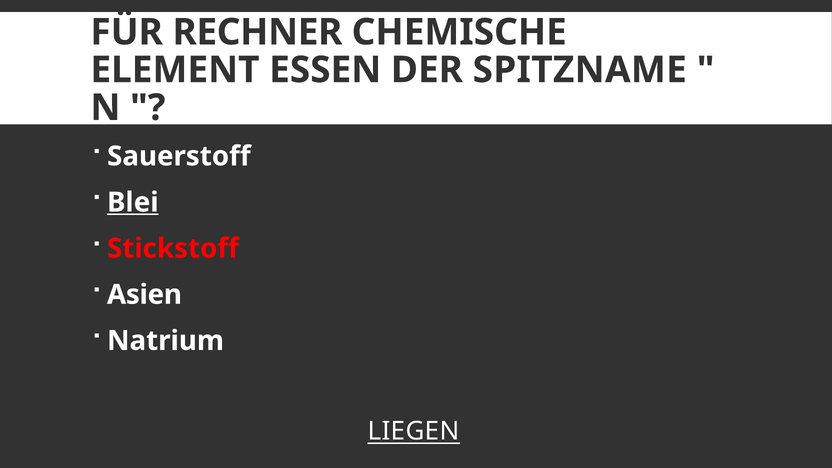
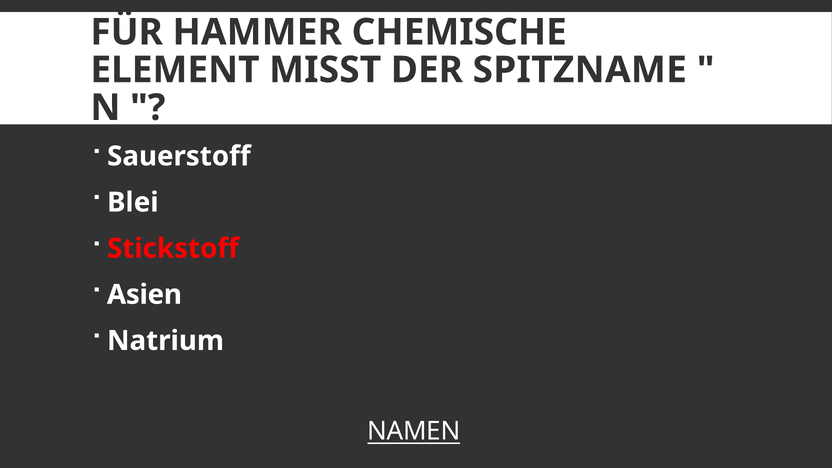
RECHNER: RECHNER -> HAMMER (257, 32)
ESSEN: ESSEN -> MISST (325, 70)
Blei underline: present -> none (133, 202)
LIEGEN: LIEGEN -> NAMEN (414, 431)
